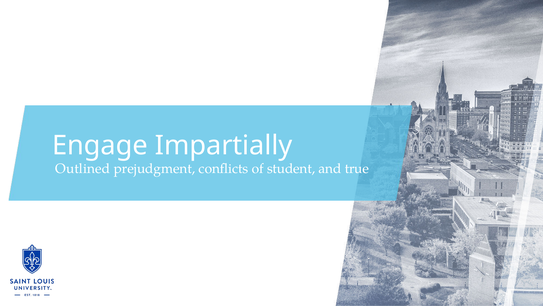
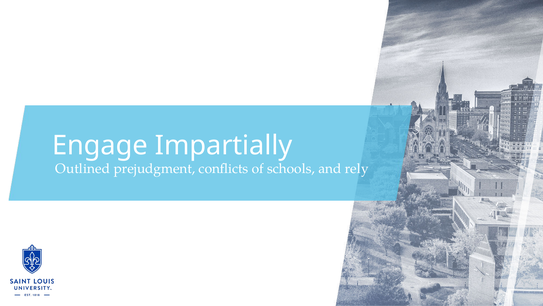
student: student -> schools (291, 168)
true: true -> rely (357, 168)
